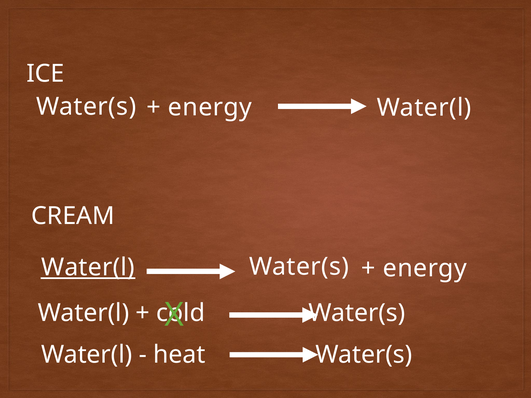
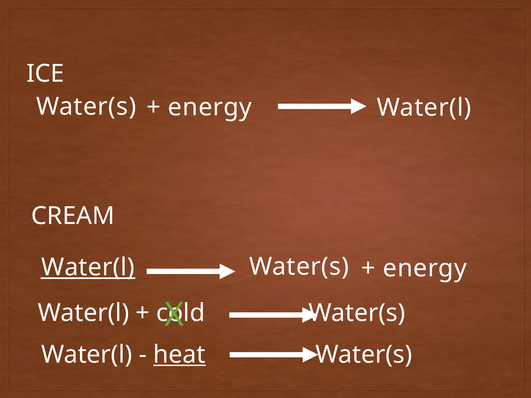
heat underline: none -> present (179, 355)
